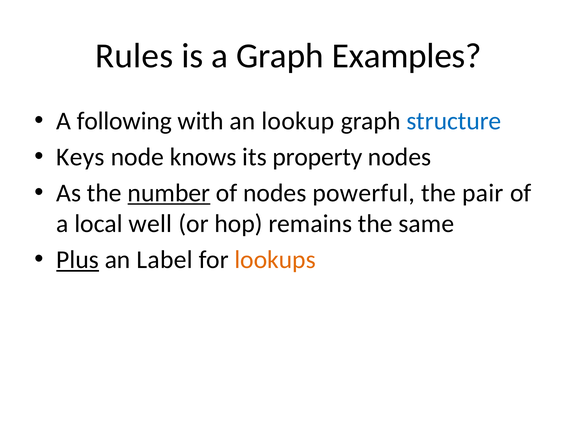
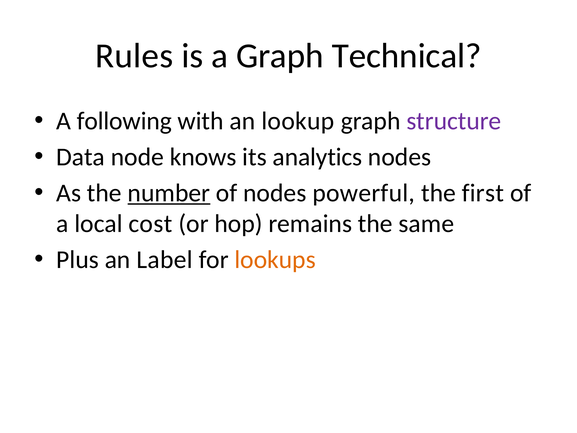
Examples: Examples -> Technical (407, 56)
structure colour: blue -> purple (454, 121)
Keys: Keys -> Data (81, 157)
property: property -> analytics (317, 157)
pair: pair -> first (483, 193)
well: well -> cost (150, 224)
Plus underline: present -> none (78, 260)
